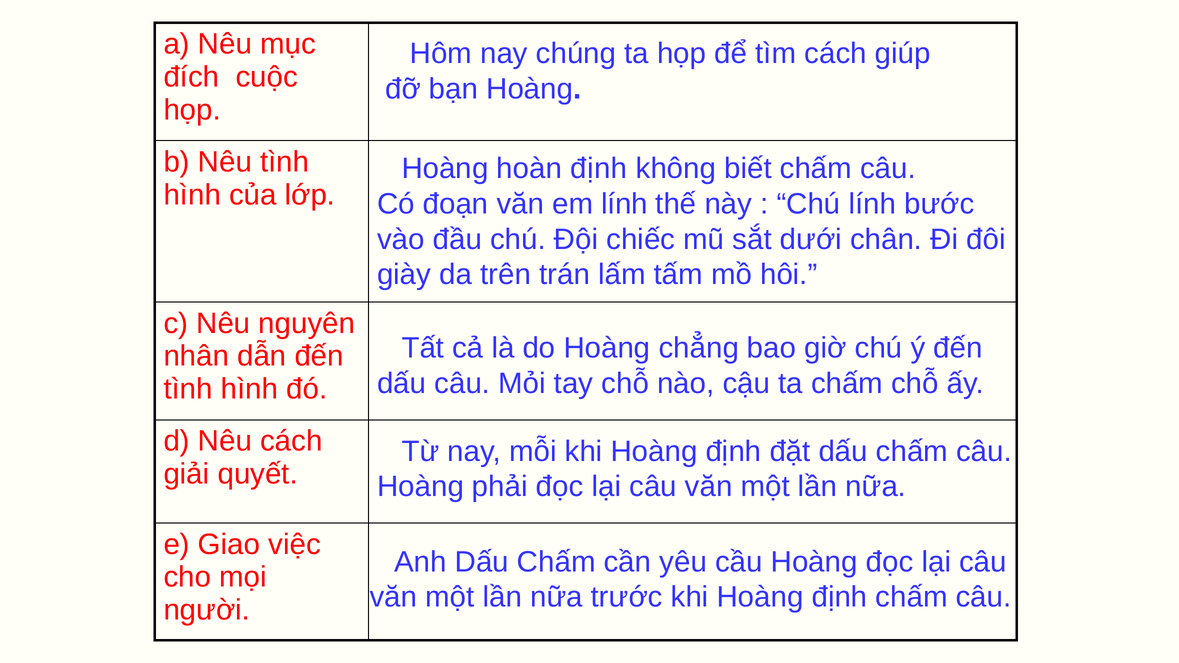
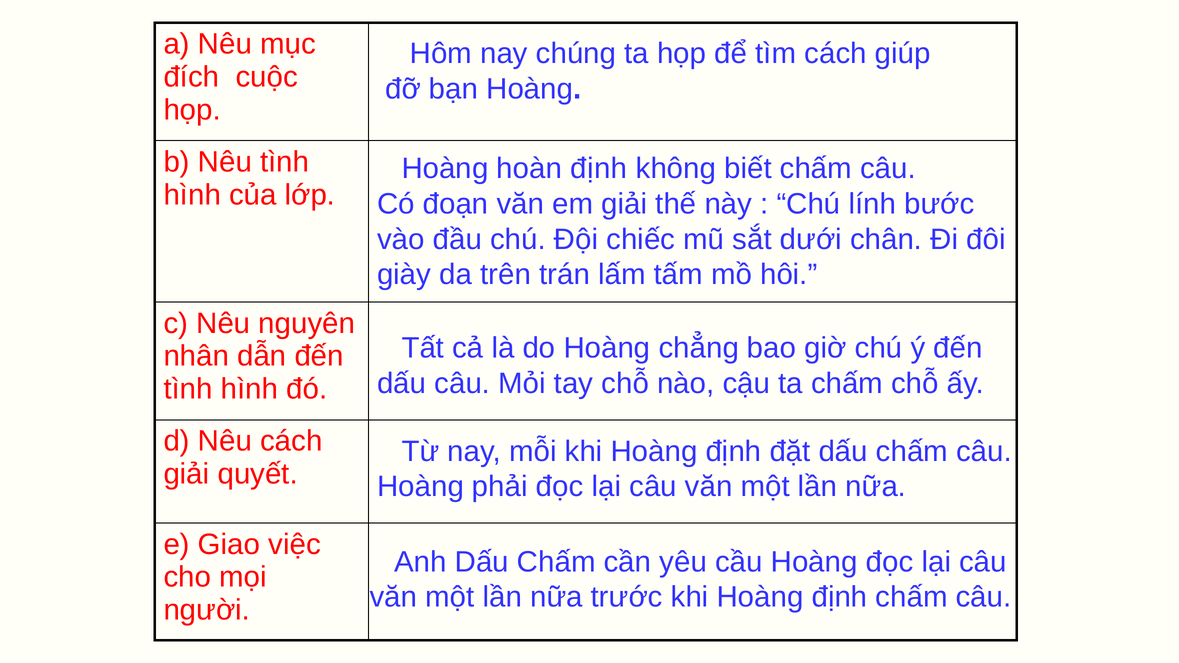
em lính: lính -> giải (624, 204)
